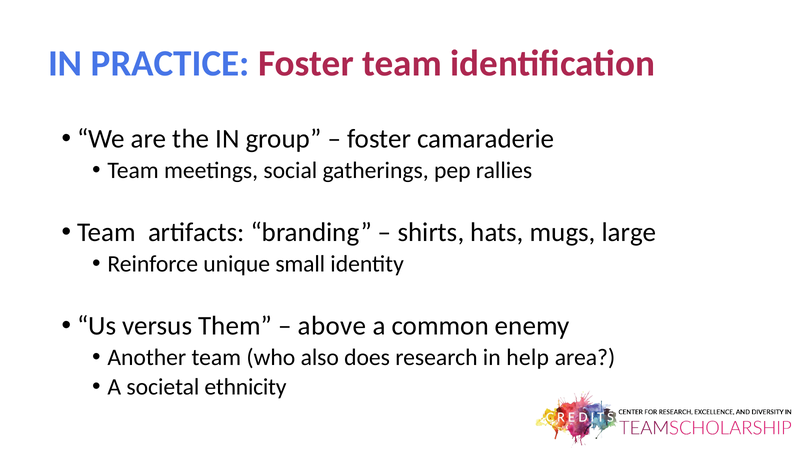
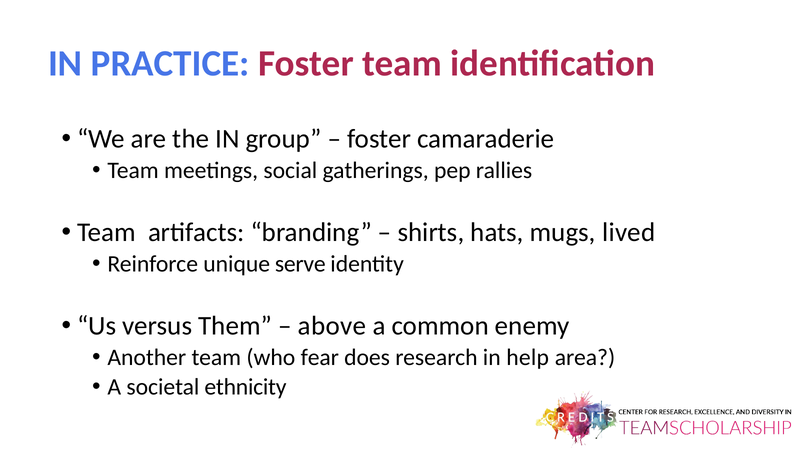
large: large -> lived (629, 232)
small: small -> serve (300, 264)
also: also -> fear (320, 357)
